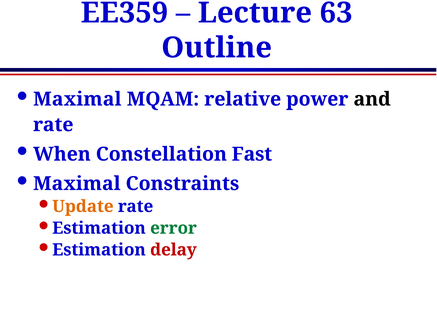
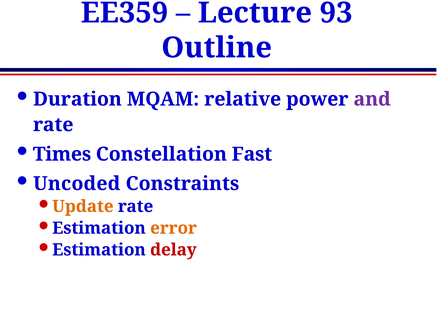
63: 63 -> 93 (336, 13)
Maximal: Maximal -> Duration (77, 99)
and colour: black -> purple (372, 99)
When: When -> Times (62, 155)
Maximal: Maximal -> Uncoded (77, 184)
error colour: green -> orange (174, 229)
